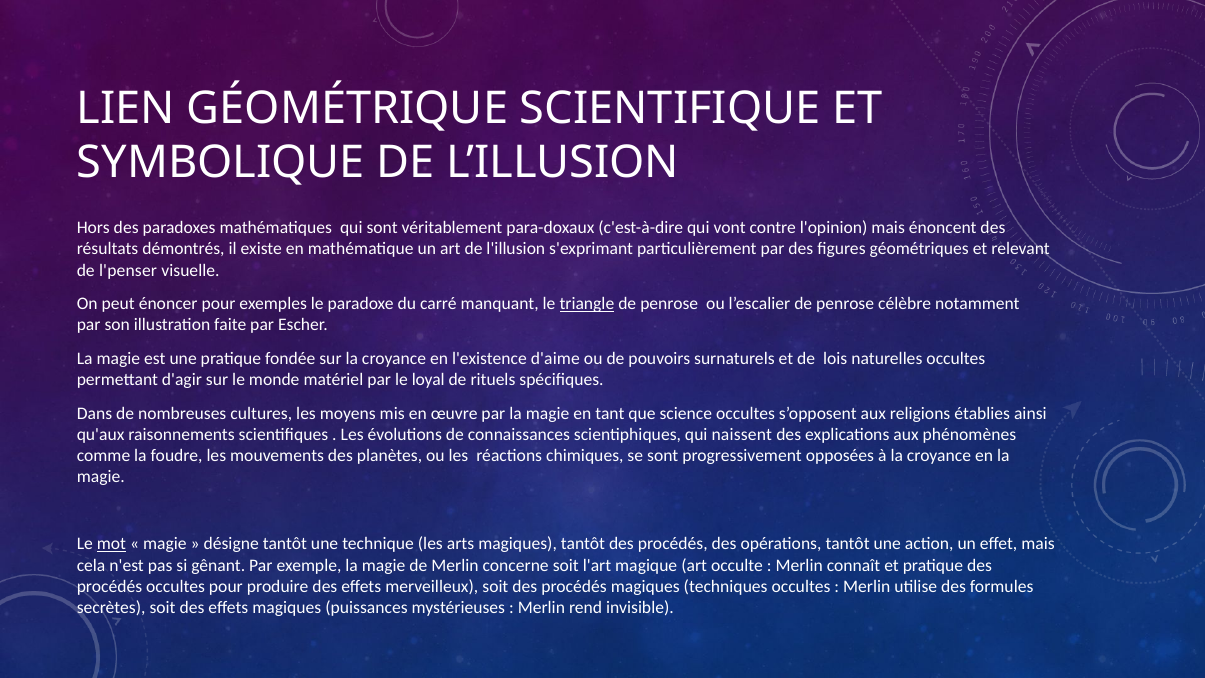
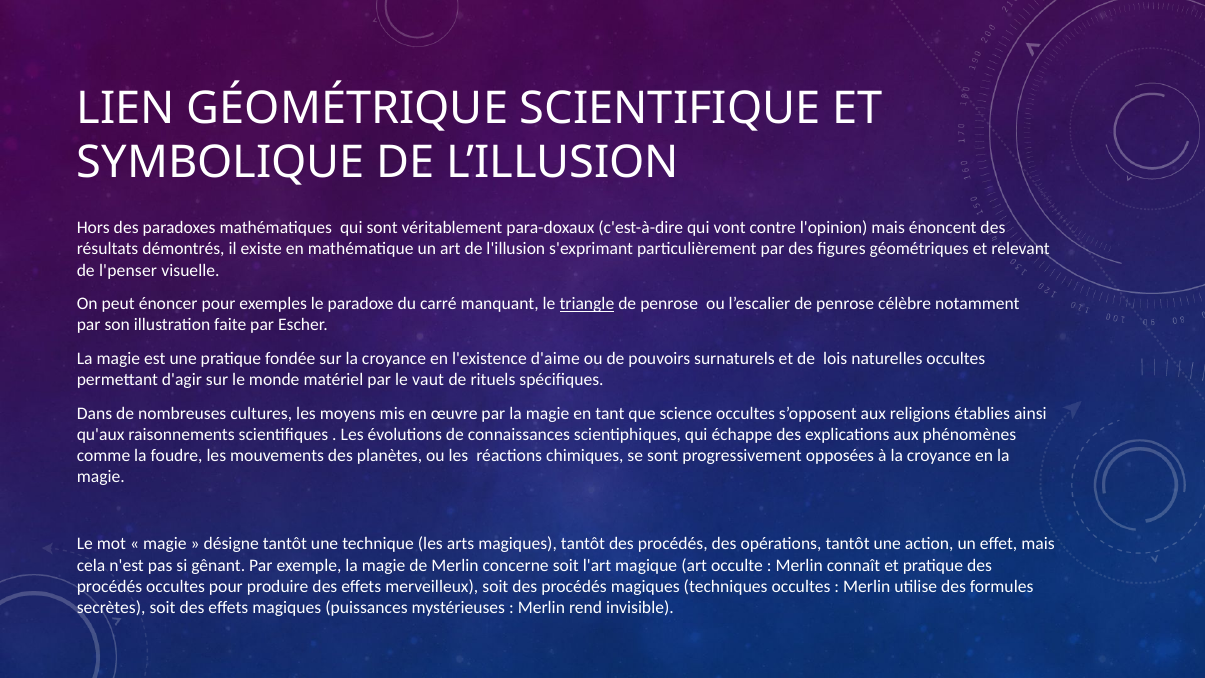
loyal: loyal -> vaut (428, 380)
naissent: naissent -> échappe (742, 434)
mot underline: present -> none (111, 544)
